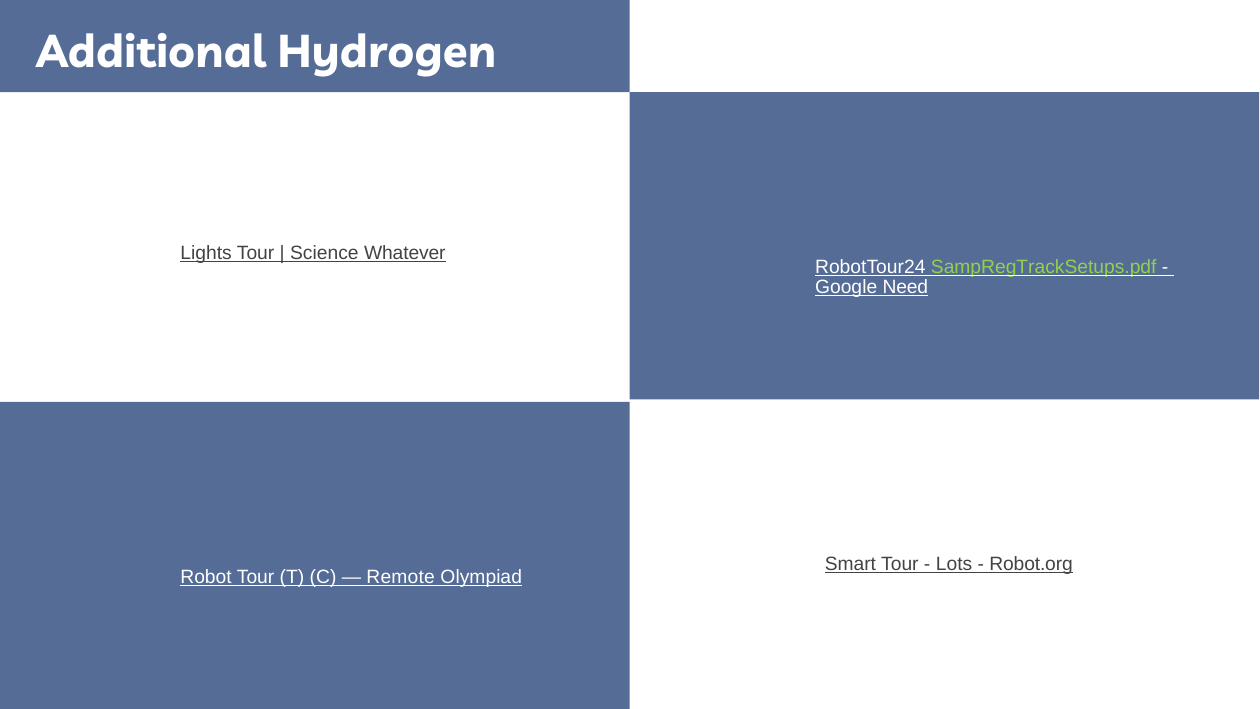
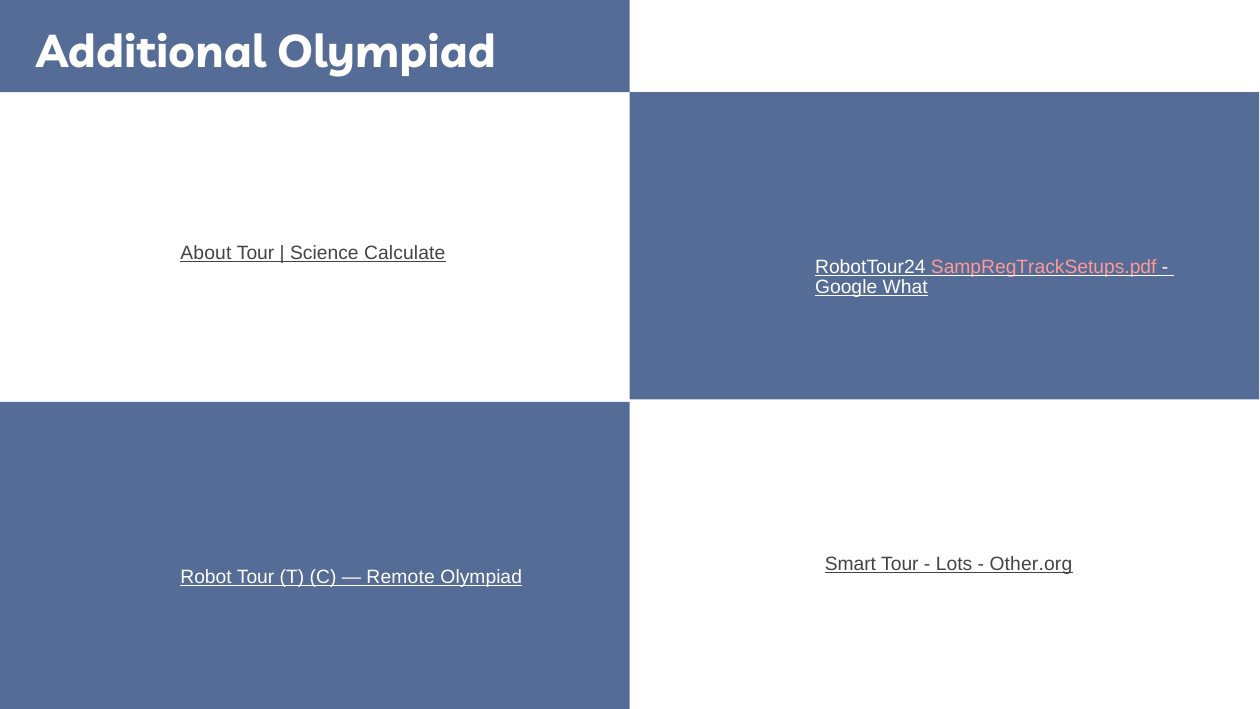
Additional Hydrogen: Hydrogen -> Olympiad (387, 52)
Lights: Lights -> About (206, 253)
Whatever: Whatever -> Calculate (405, 253)
SampRegTrackSetups.pdf colour: light green -> pink (1044, 267)
Need: Need -> What (905, 287)
Robot.org: Robot.org -> Other.org (1031, 564)
